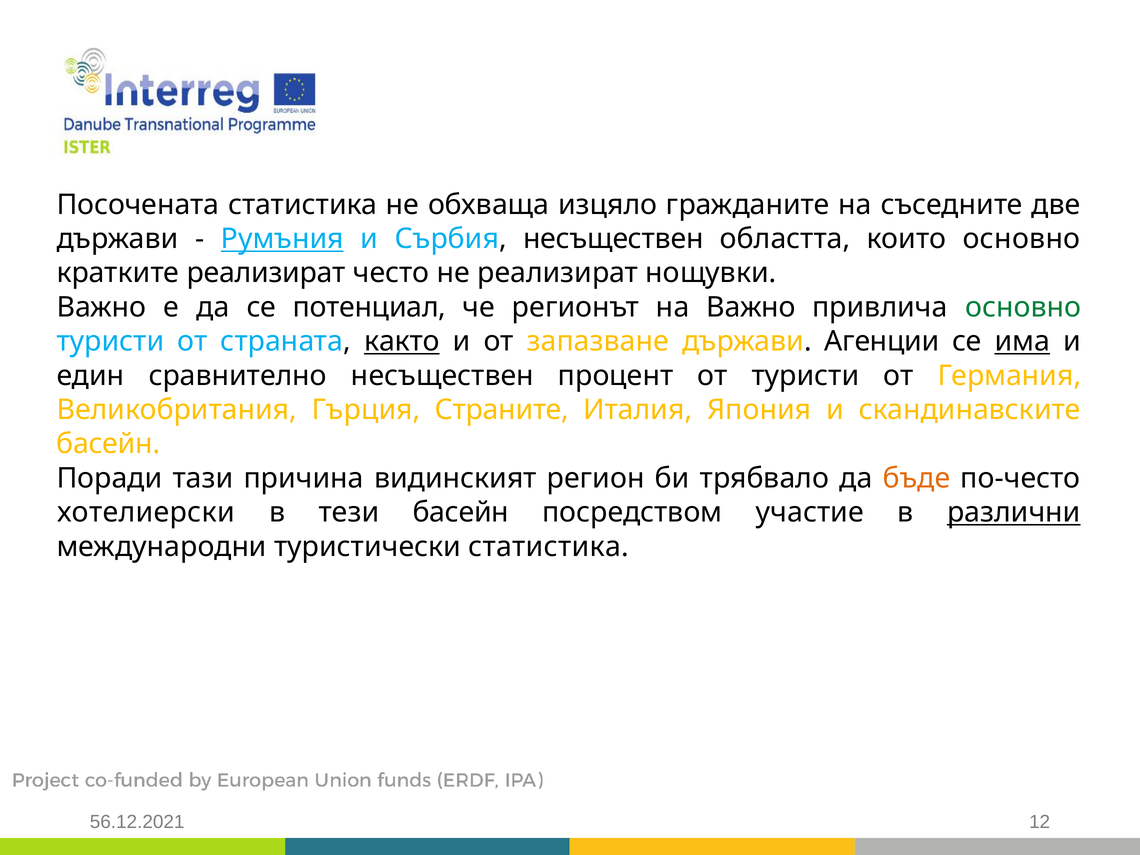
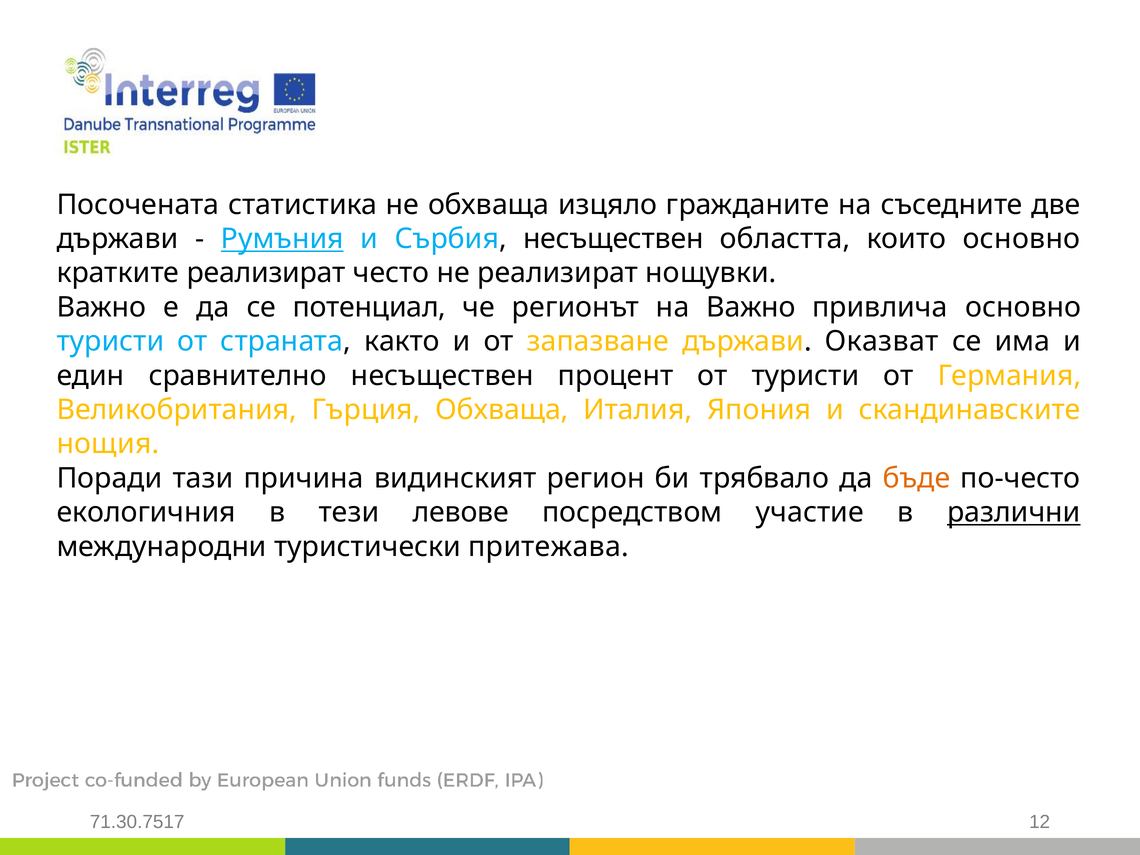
основно colour: green -> black (1023, 307)
както underline: present -> none (402, 341)
Агенции: Агенции -> Оказват (882, 341)
има underline: present -> none (1022, 341)
Гърция Страните: Страните -> Обхваща (502, 410)
басейн: басейн -> нощия (108, 444)
хотелиерски: хотелиерски -> екологичния (146, 512)
тези басейн: басейн -> левове (461, 512)
туристически статистика: статистика -> притежава (549, 547)
56.12.2021: 56.12.2021 -> 71.30.7517 (137, 822)
